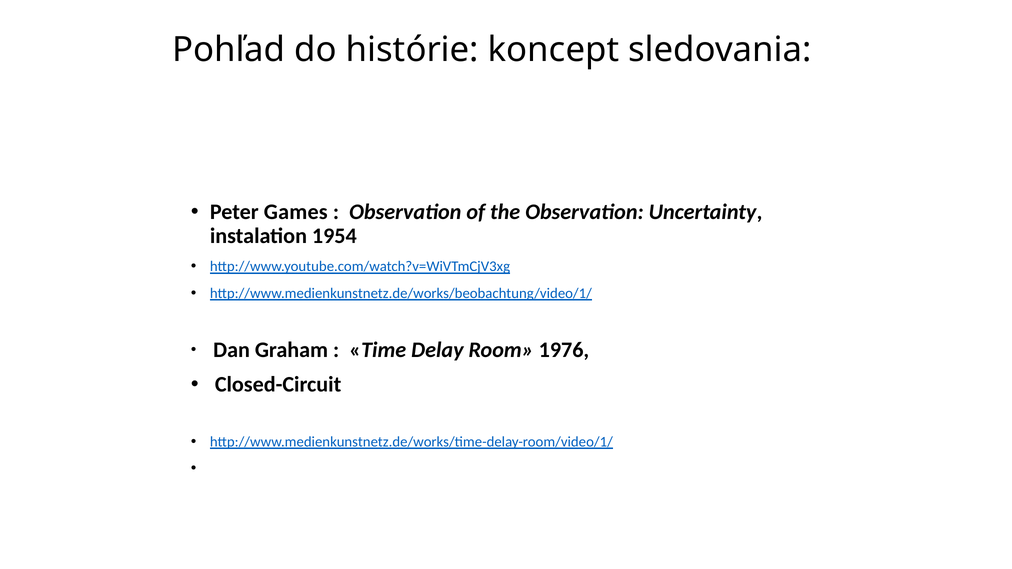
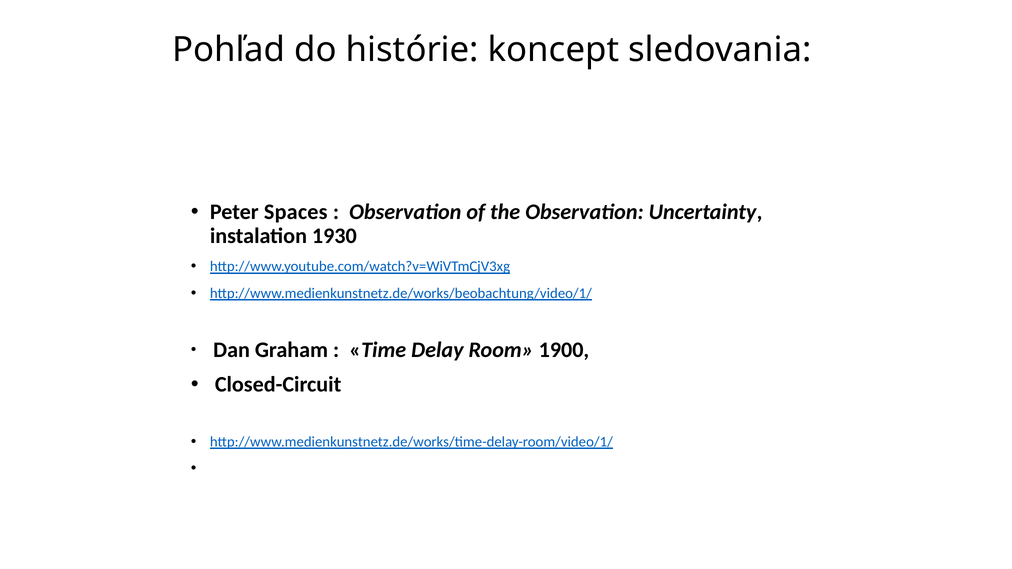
Games: Games -> Spaces (296, 212)
1954: 1954 -> 1930 (334, 236)
1976: 1976 -> 1900 (564, 350)
